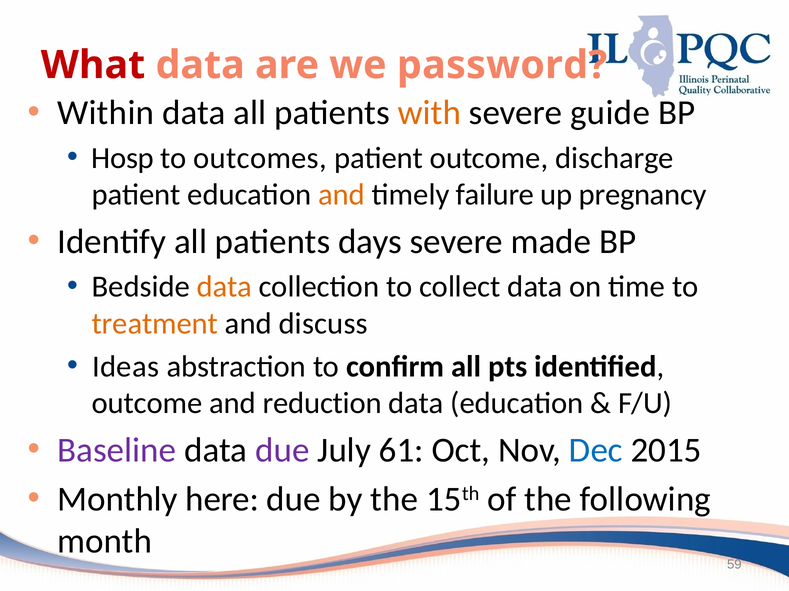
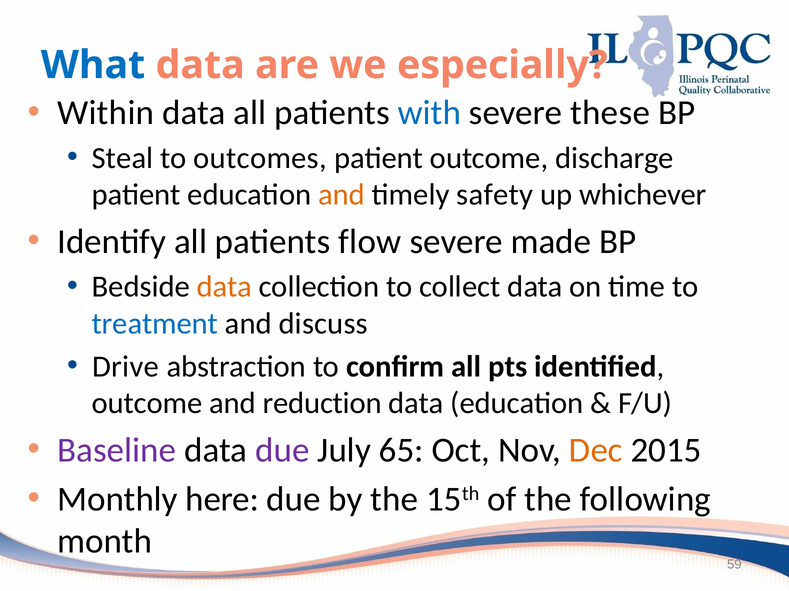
What colour: red -> blue (93, 65)
password: password -> especially (502, 65)
with colour: orange -> blue (429, 113)
guide: guide -> these (610, 113)
Hosp: Hosp -> Steal (123, 158)
failure: failure -> safety (495, 195)
pregnancy: pregnancy -> whichever (643, 195)
days: days -> flow (370, 242)
treatment colour: orange -> blue (155, 324)
Ideas: Ideas -> Drive (126, 367)
61: 61 -> 65 (401, 451)
Dec colour: blue -> orange (596, 451)
